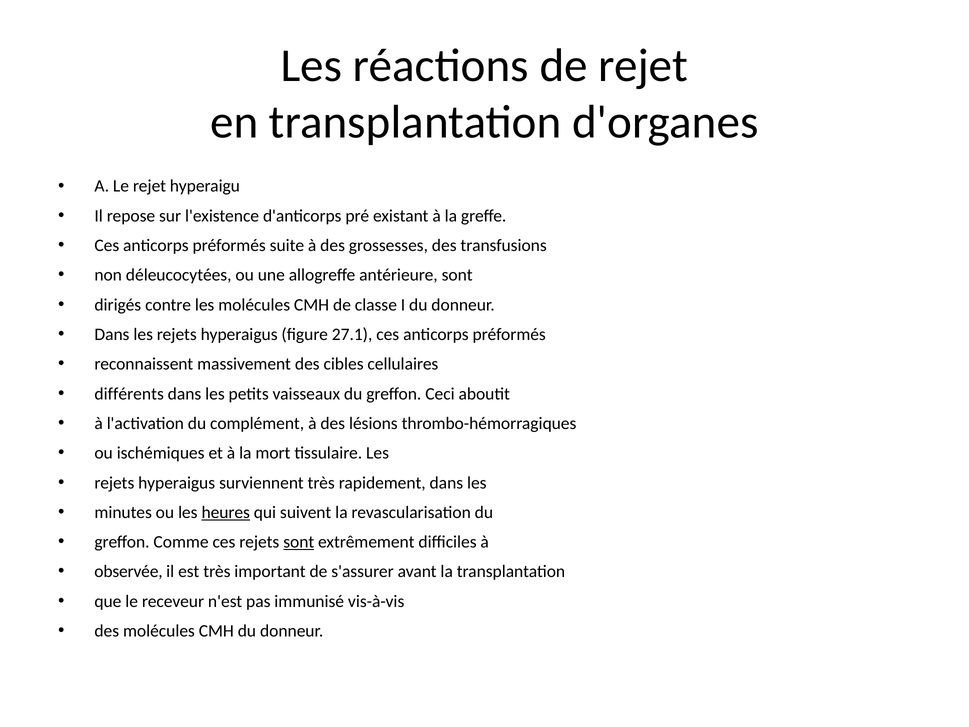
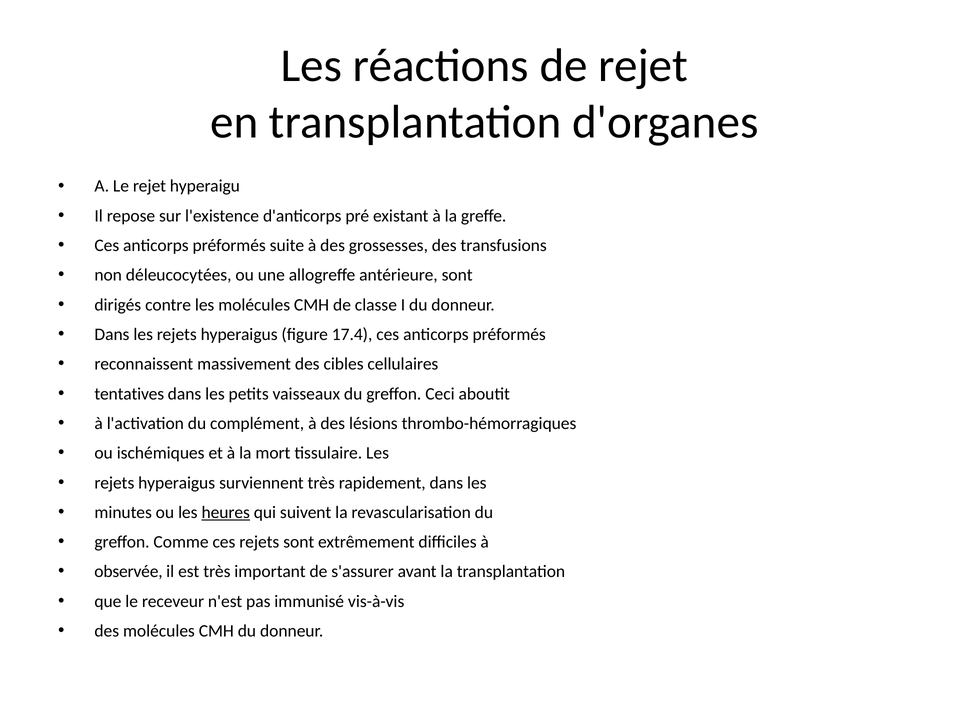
27.1: 27.1 -> 17.4 (352, 334)
différents: différents -> tentatives (129, 394)
sont underline: present -> none (299, 542)
